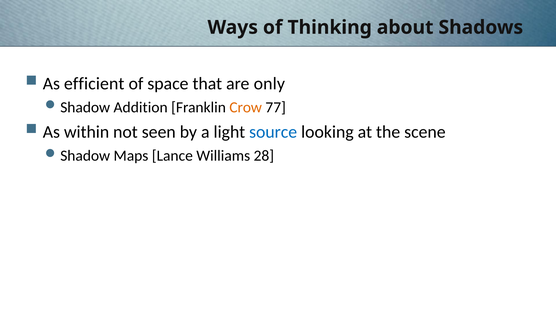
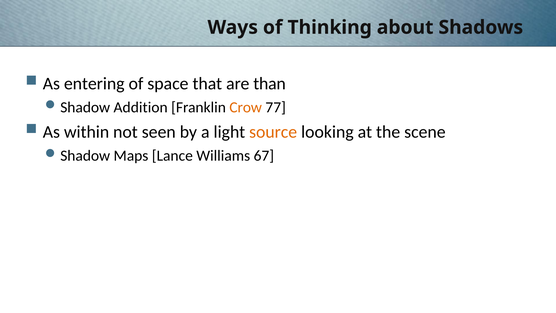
efficient: efficient -> entering (94, 83)
only: only -> than (270, 83)
source colour: blue -> orange (273, 132)
28: 28 -> 67 (264, 156)
